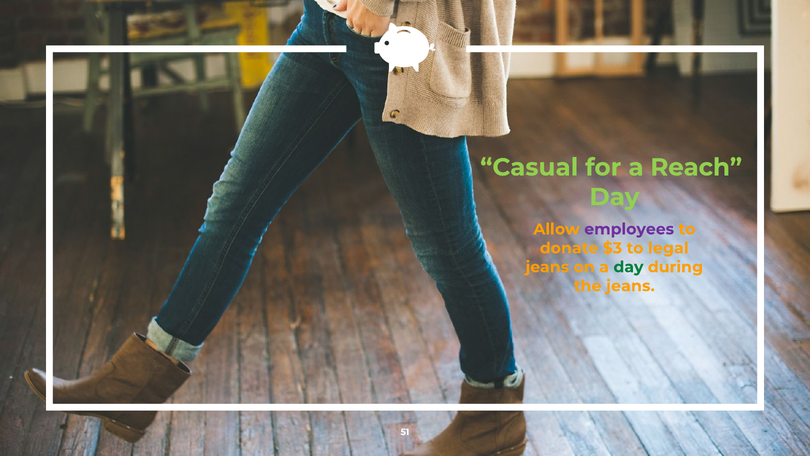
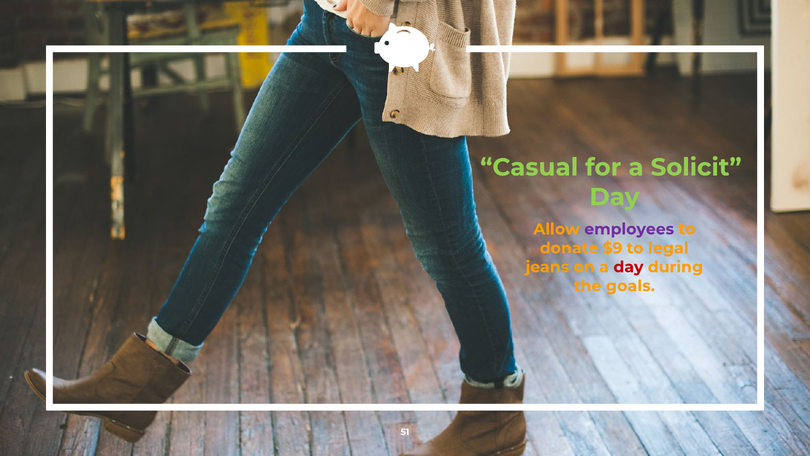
Reach: Reach -> Solicit (696, 167)
$3: $3 -> $9 (613, 248)
day colour: green -> red (628, 267)
the jeans: jeans -> goals (630, 286)
